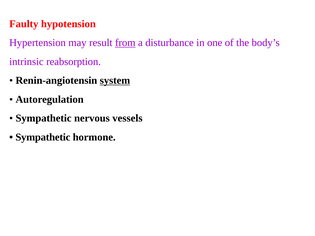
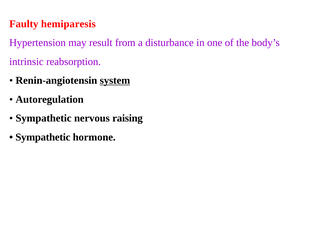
hypotension: hypotension -> hemiparesis (68, 24)
from underline: present -> none (125, 43)
vessels: vessels -> raising (128, 118)
